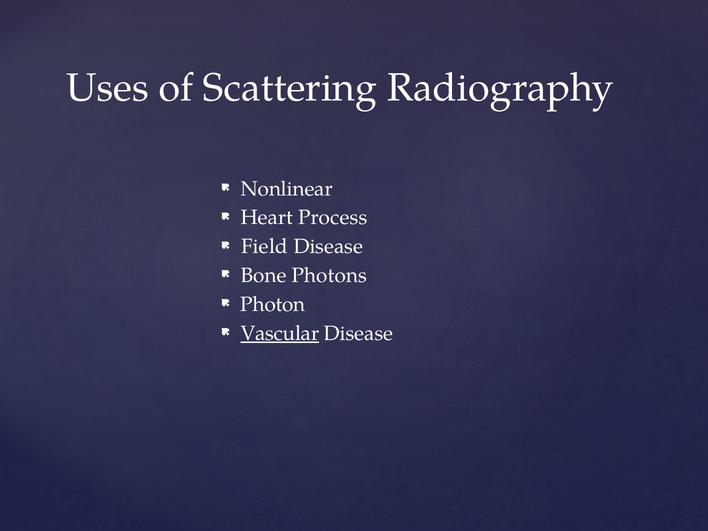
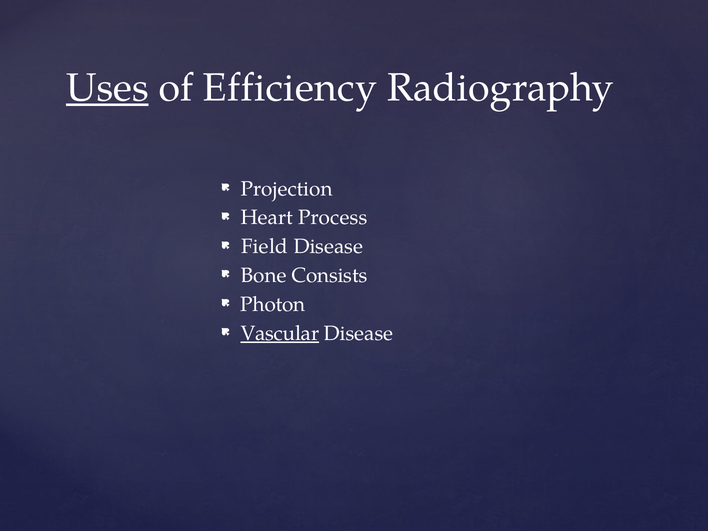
Uses underline: none -> present (107, 88)
Scattering: Scattering -> Efficiency (290, 88)
Nonlinear: Nonlinear -> Projection (287, 189)
Photons: Photons -> Consists (329, 275)
